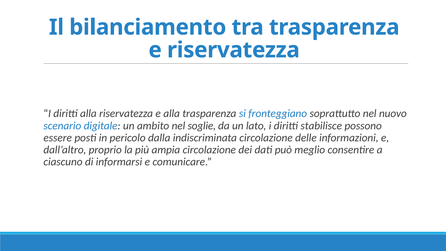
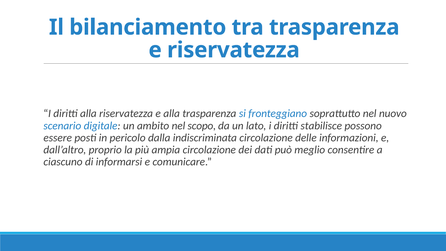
soglie: soglie -> scopo (202, 126)
